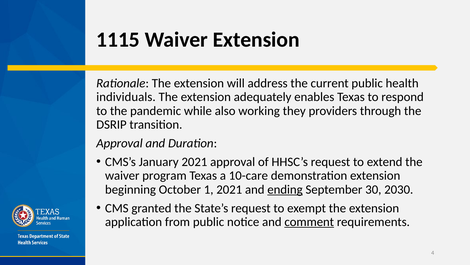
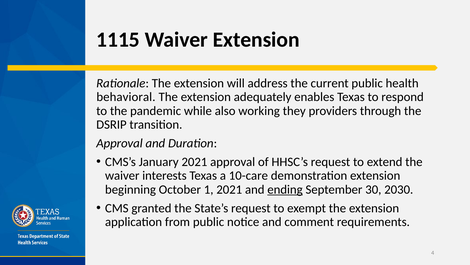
individuals: individuals -> behavioral (126, 97)
program: program -> interests (164, 175)
comment underline: present -> none (309, 221)
